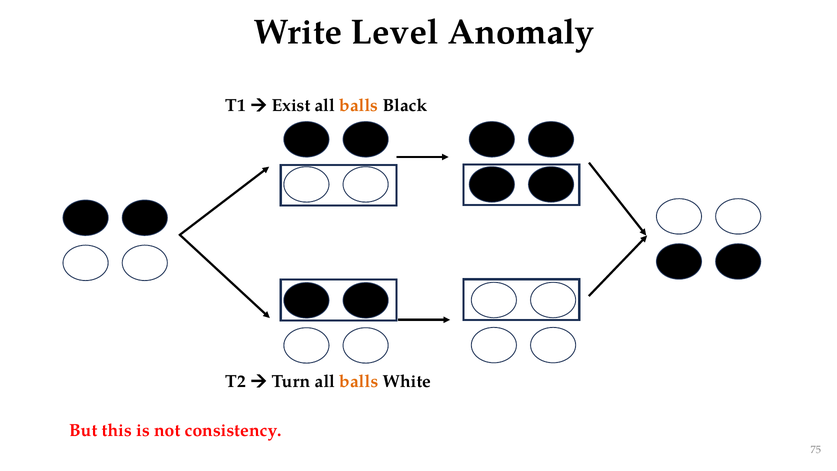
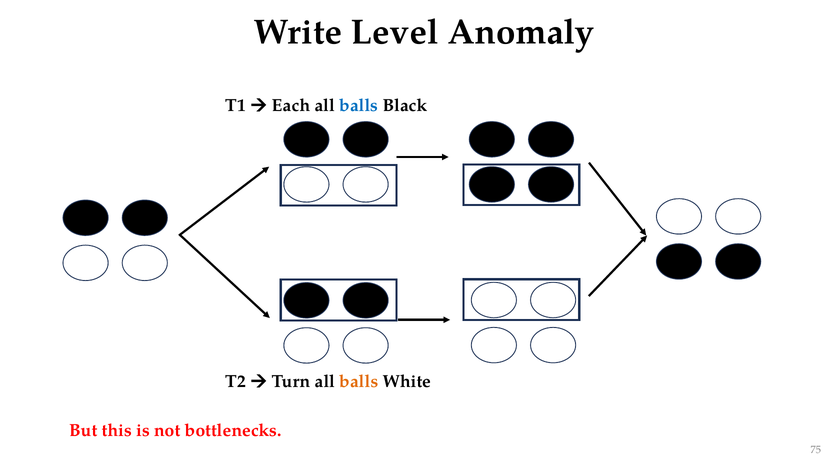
Exist: Exist -> Each (291, 105)
balls colour: orange -> blue (359, 105)
consistency: consistency -> bottlenecks (233, 430)
